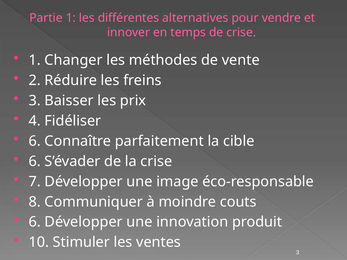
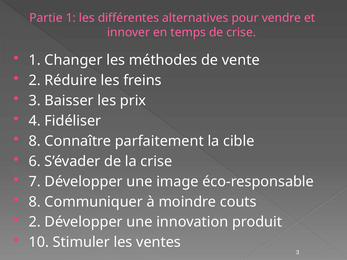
6: 6 -> 8 (35, 141)
6: 6 -> 2 (35, 222)
